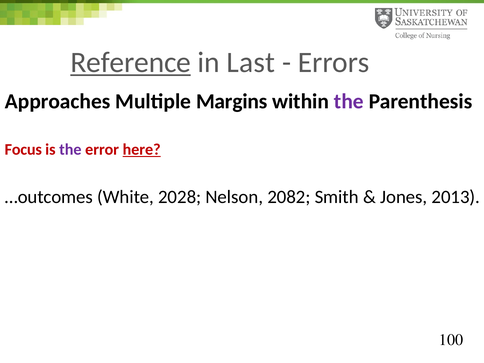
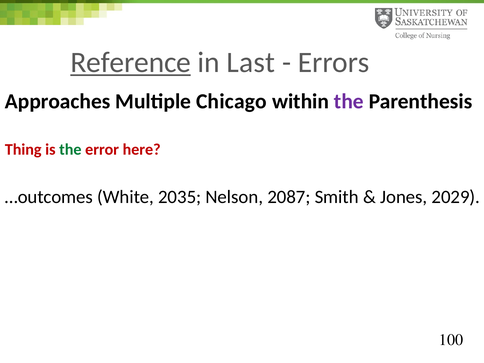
Margins: Margins -> Chicago (231, 102)
Focus: Focus -> Thing (23, 150)
the colour: purple -> green (70, 150)
here underline: present -> none (142, 150)
2028: 2028 -> 2035 (180, 197)
2082: 2082 -> 2087 (289, 197)
2013: 2013 -> 2029 (456, 197)
